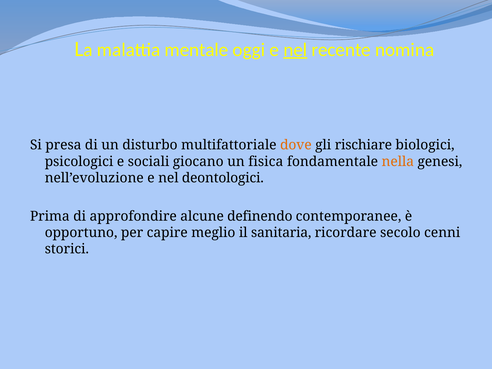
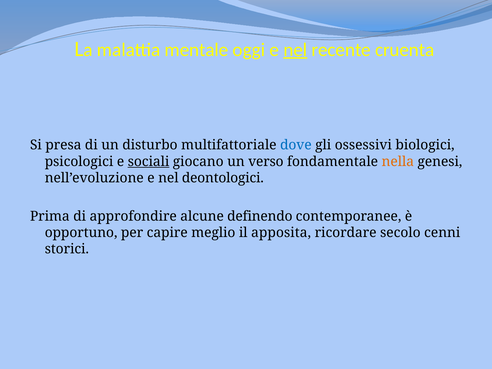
nomina: nomina -> cruenta (405, 50)
dove colour: orange -> blue (296, 145)
rischiare: rischiare -> ossessivi (363, 145)
sociali underline: none -> present (149, 162)
fisica: fisica -> verso (266, 162)
sanitaria: sanitaria -> apposita (281, 233)
